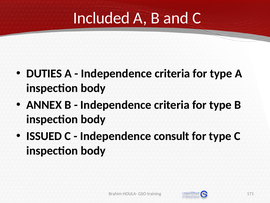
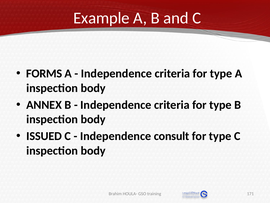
Included: Included -> Example (101, 18)
DUTIES: DUTIES -> FORMS (44, 73)
